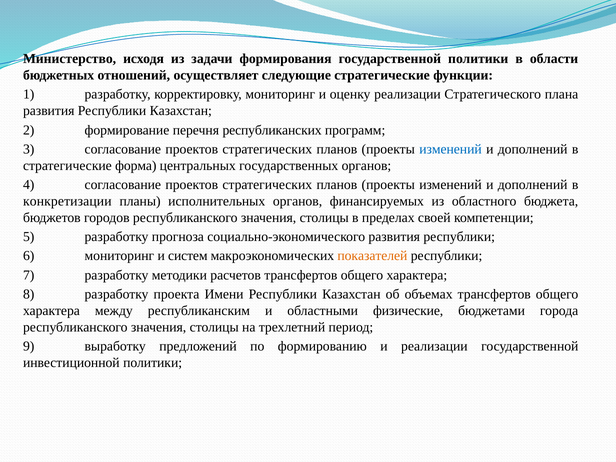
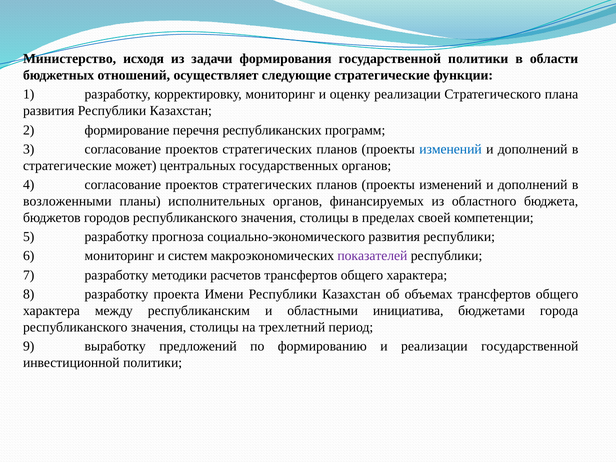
форма: форма -> может (136, 166)
конкретизации: конкретизации -> возложенными (67, 201)
показателей colour: orange -> purple (372, 256)
физические: физические -> инициатива (408, 311)
